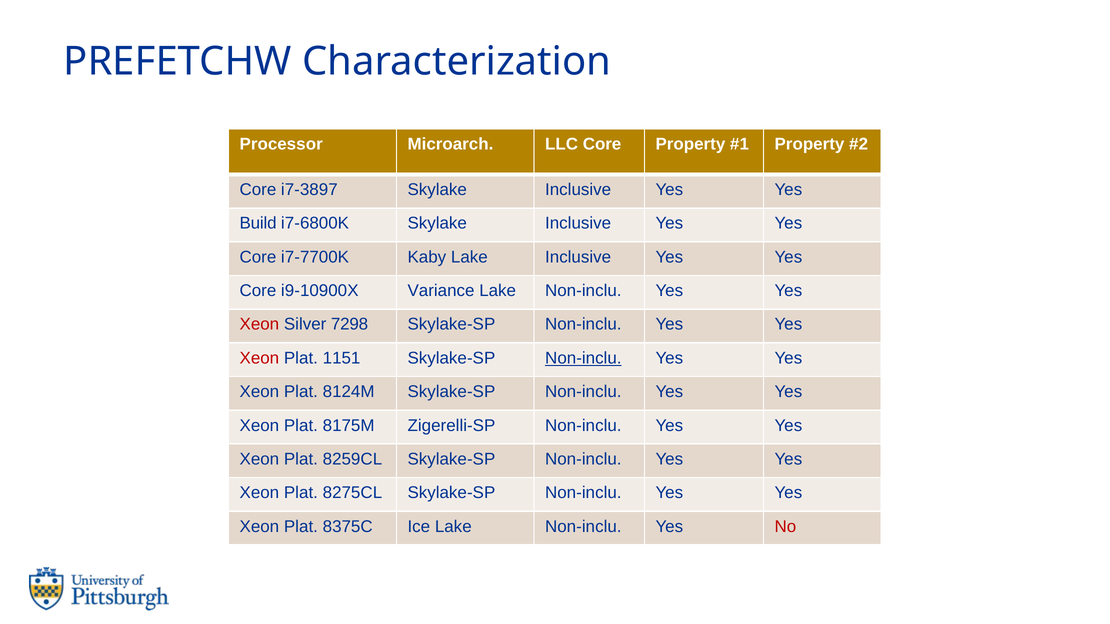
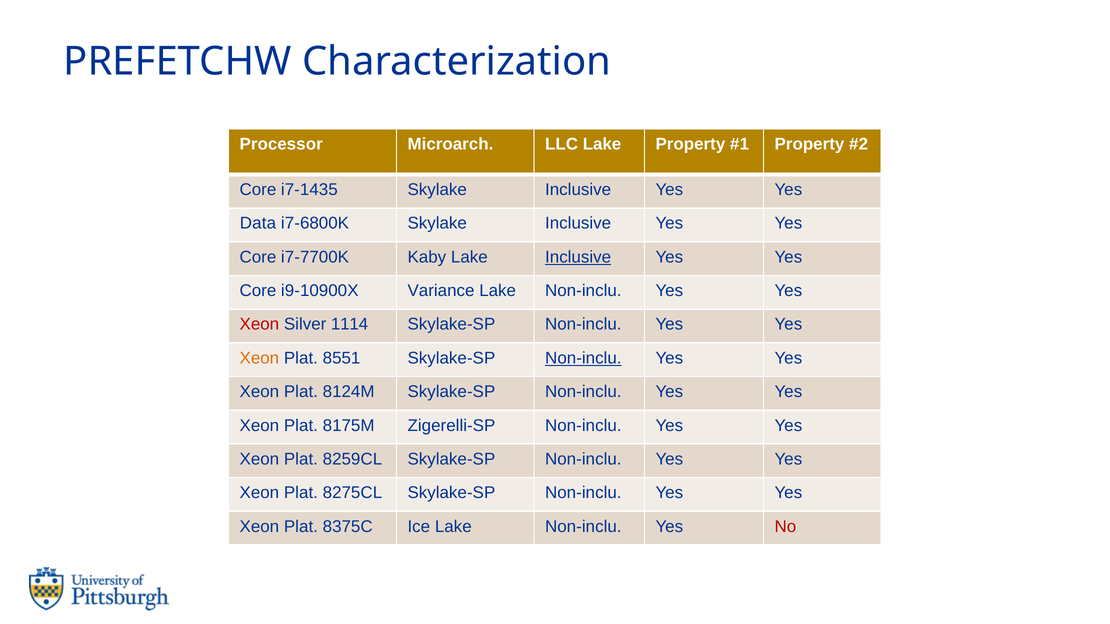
LLC Core: Core -> Lake (602, 144)
i7-3897: i7-3897 -> i7-1435 (309, 190)
Build: Build -> Data (258, 224)
Inclusive underline: none -> present (578, 257)
7298: 7298 -> 1114 (350, 325)
Xeon colour: red -> orange (259, 358)
1151: 1151 -> 8551 (342, 358)
